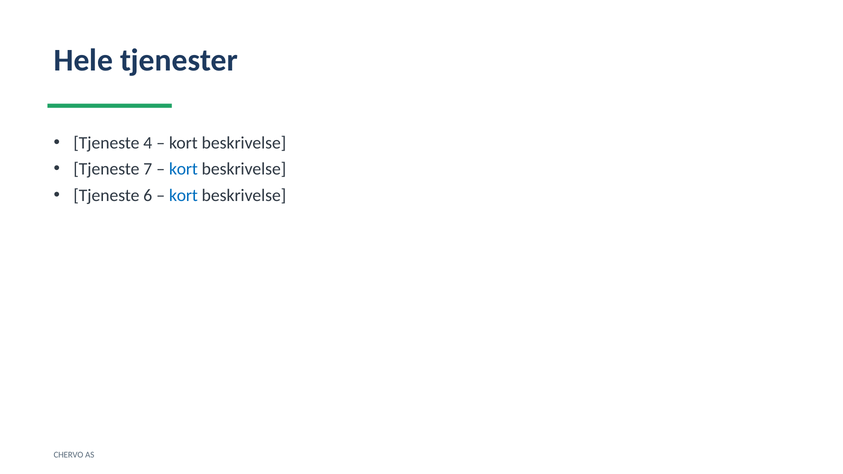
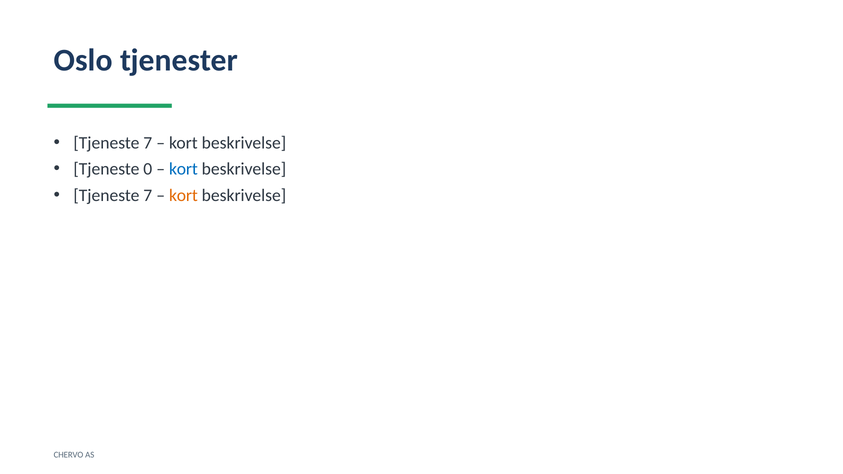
Hele: Hele -> Oslo (83, 60)
4: 4 -> 7 (148, 143)
7: 7 -> 0 (148, 169)
6: 6 -> 7 (148, 195)
kort colour: blue -> orange (183, 195)
